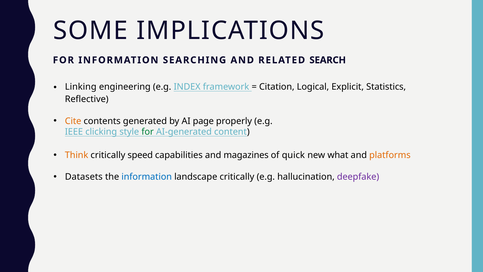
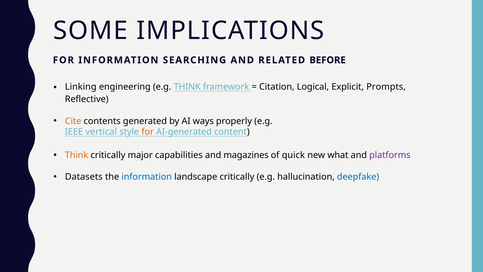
SEARCH: SEARCH -> BEFORE (328, 60)
e.g INDEX: INDEX -> THINK (187, 87)
Statistics: Statistics -> Prompts (386, 87)
page: page -> ways (203, 121)
clicking: clicking -> vertical (101, 132)
for colour: green -> orange (148, 132)
speed: speed -> major (140, 155)
platforms colour: orange -> purple (390, 155)
deepfake colour: purple -> blue (358, 177)
